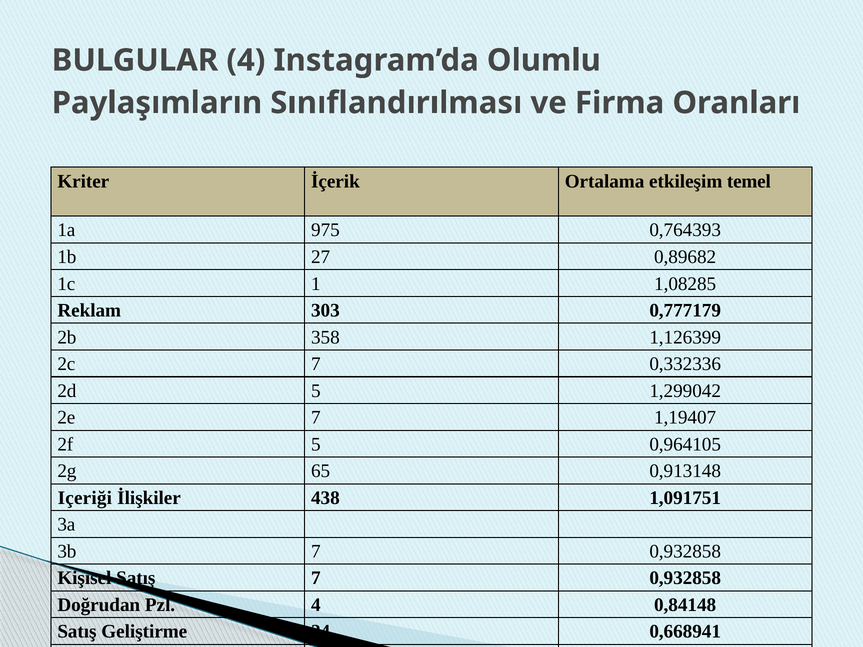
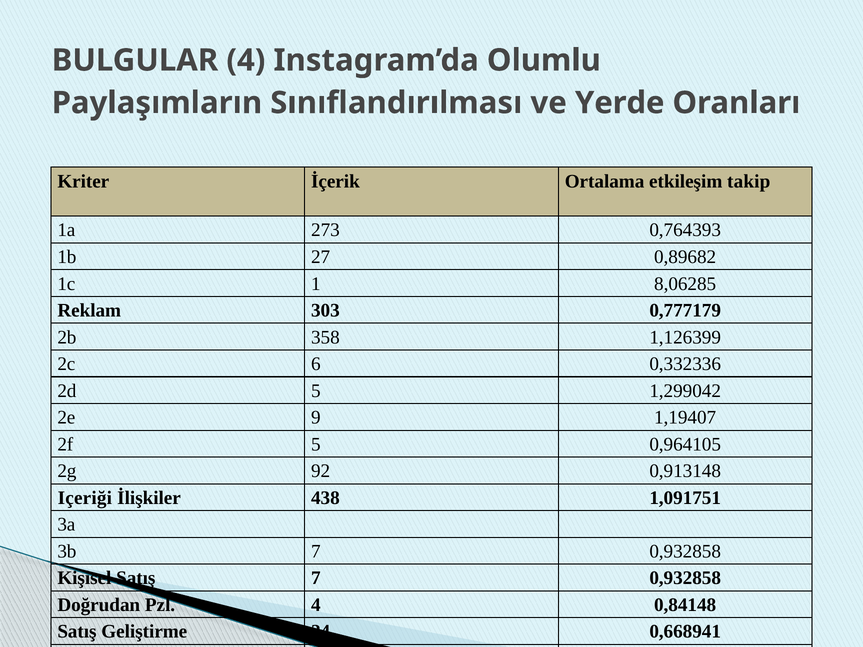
Firma: Firma -> Yerde (620, 103)
temel: temel -> takip (749, 181)
975: 975 -> 273 (325, 230)
1,08285: 1,08285 -> 8,06285 (685, 284)
2c 7: 7 -> 6 (316, 364)
2e 7: 7 -> 9 (316, 418)
65: 65 -> 92 (321, 471)
